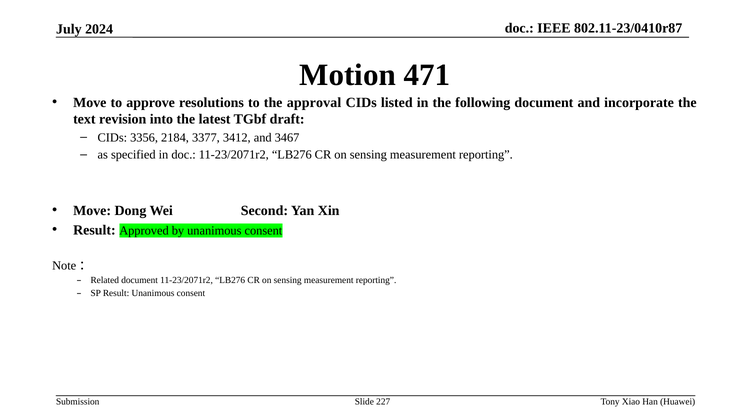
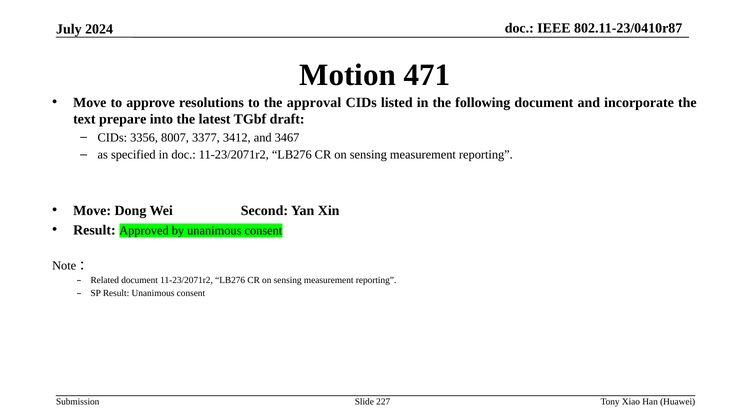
revision: revision -> prepare (123, 119)
2184: 2184 -> 8007 (175, 137)
